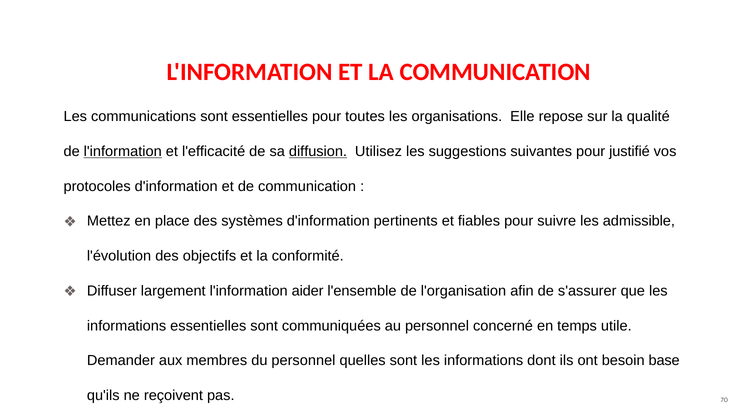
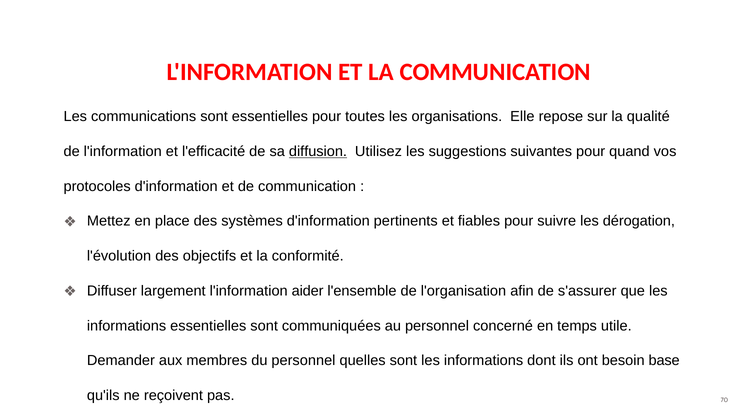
l'information underline: present -> none (123, 152)
justifié: justifié -> quand (629, 152)
admissible: admissible -> dérogation (639, 222)
